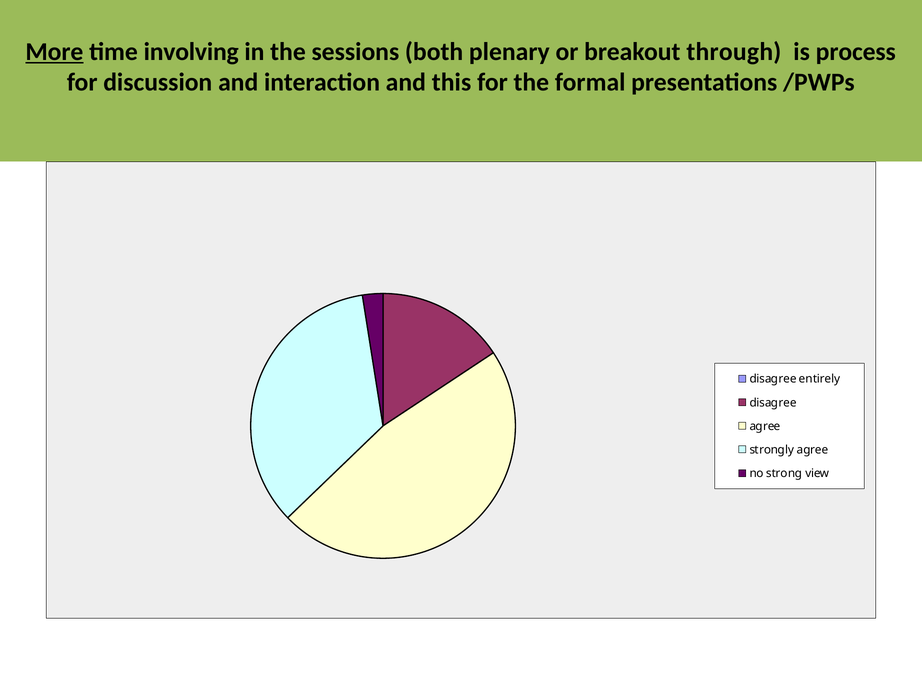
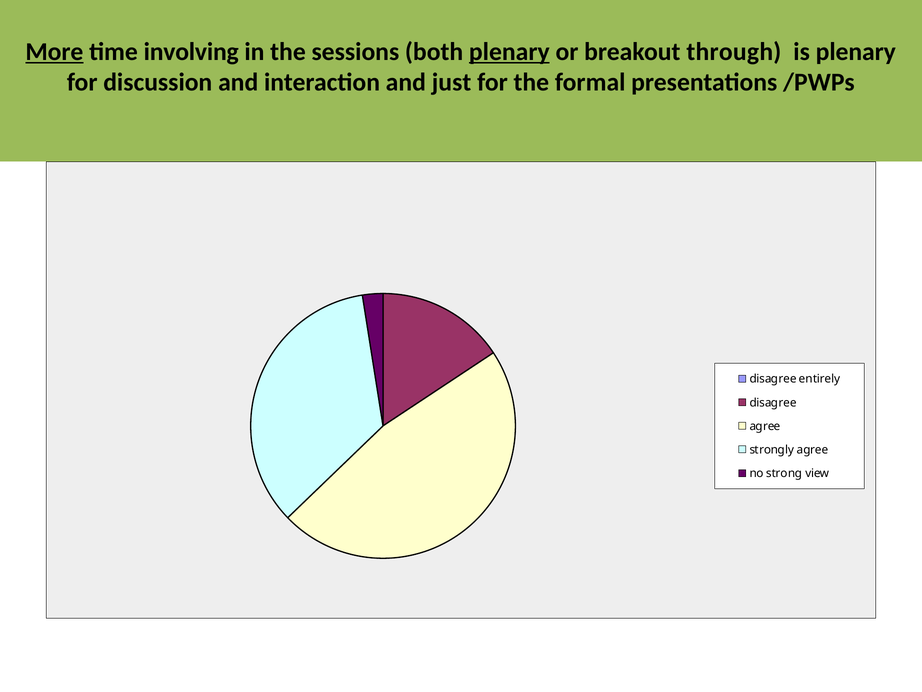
plenary underline: none -> present (509, 52)
is process: process -> plenary (856, 52)
this: this -> just (452, 82)
